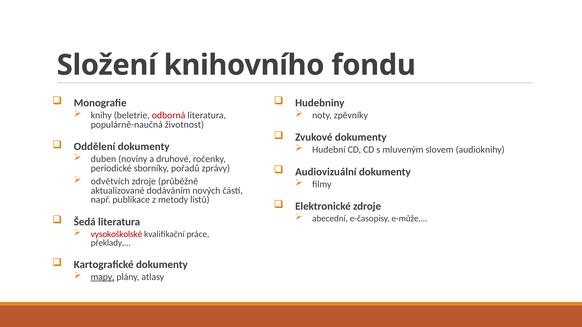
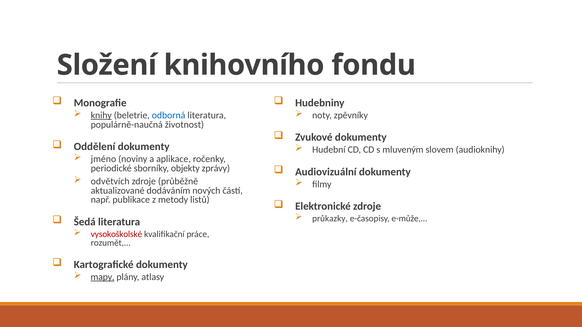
knihy underline: none -> present (101, 115)
odborná colour: red -> blue (169, 115)
duben: duben -> jméno (103, 159)
druhové: druhové -> aplikace (174, 159)
pořadů: pořadů -> objekty (185, 168)
abecední: abecední -> průkazky (330, 219)
překlady: překlady -> rozumět (111, 243)
